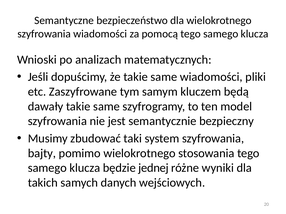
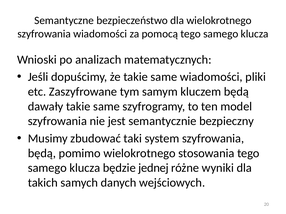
bajty: bajty -> będą (42, 154)
